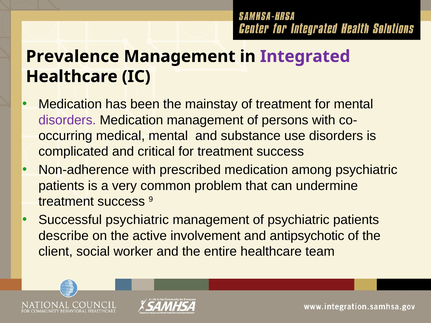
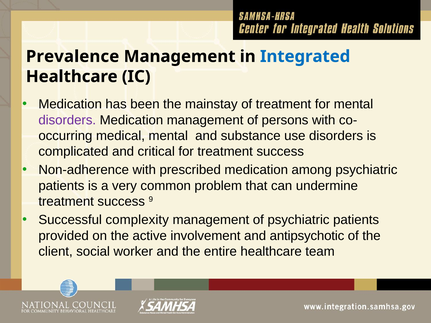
Integrated colour: purple -> blue (305, 56)
Successful psychiatric: psychiatric -> complexity (137, 220)
describe: describe -> provided (64, 236)
